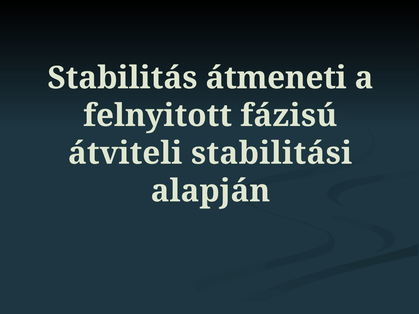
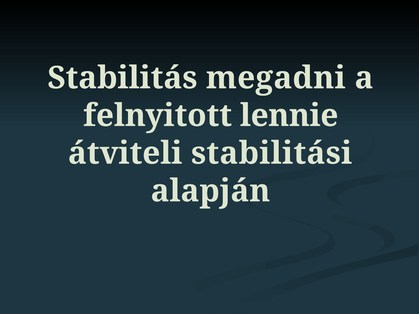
átmeneti: átmeneti -> megadni (276, 78)
fázisú: fázisú -> lennie (289, 116)
